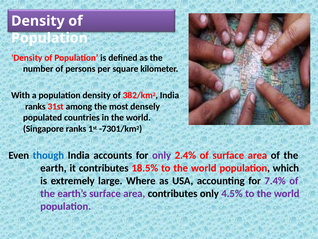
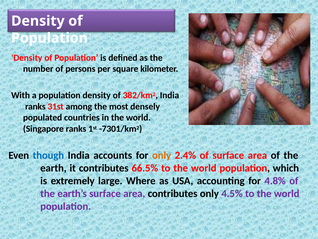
only colour: purple -> orange (162, 155)
18.5%: 18.5% -> 66.5% (145, 168)
7.4%: 7.4% -> 4.8% (275, 181)
